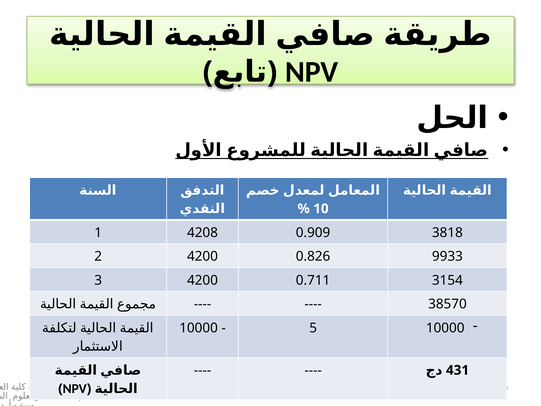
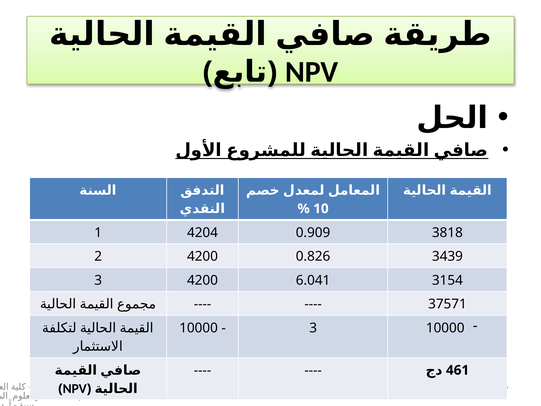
4208: 4208 -> 4204 (202, 232)
9933: 9933 -> 3439 (447, 256)
0.711: 0.711 -> 6.041 (313, 280)
38570: 38570 -> 37571 (447, 304)
10000 5: 5 -> 3 (313, 328)
431: 431 -> 461 (458, 370)
